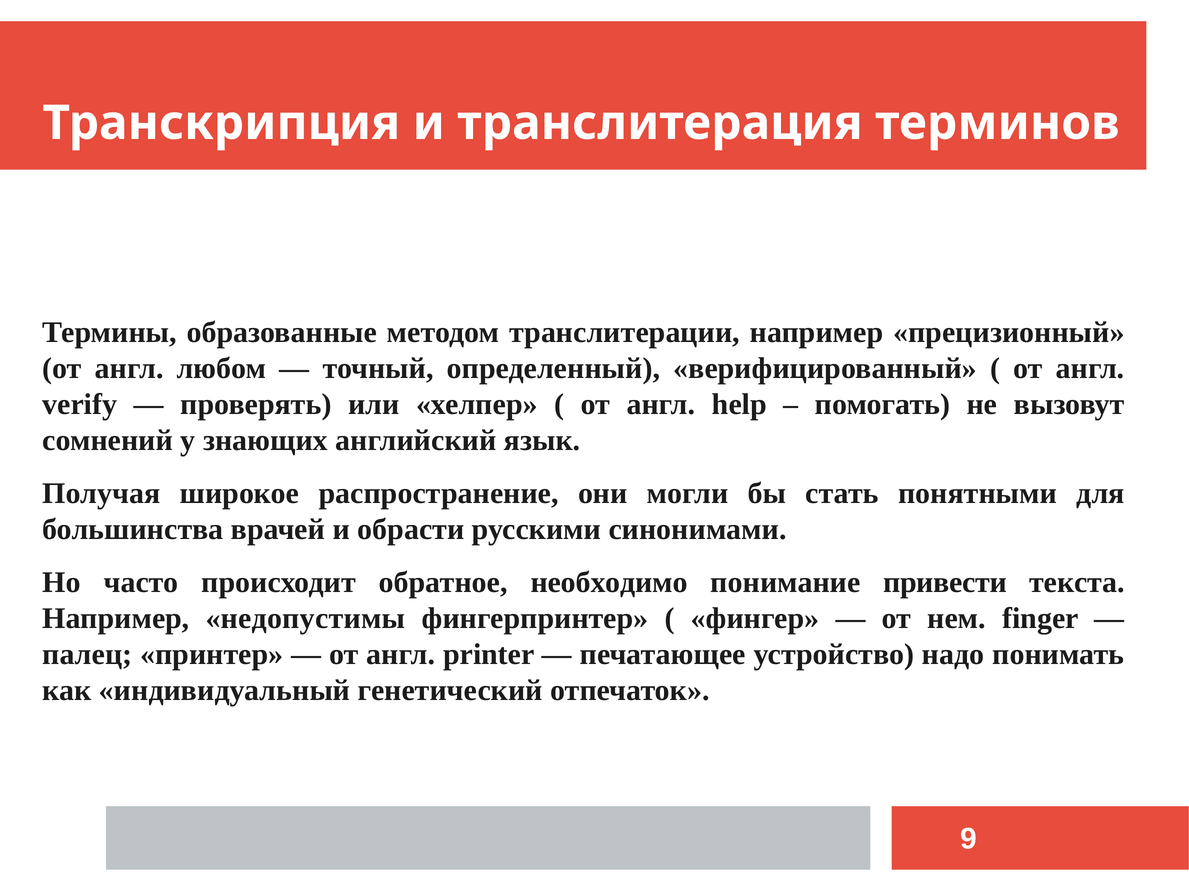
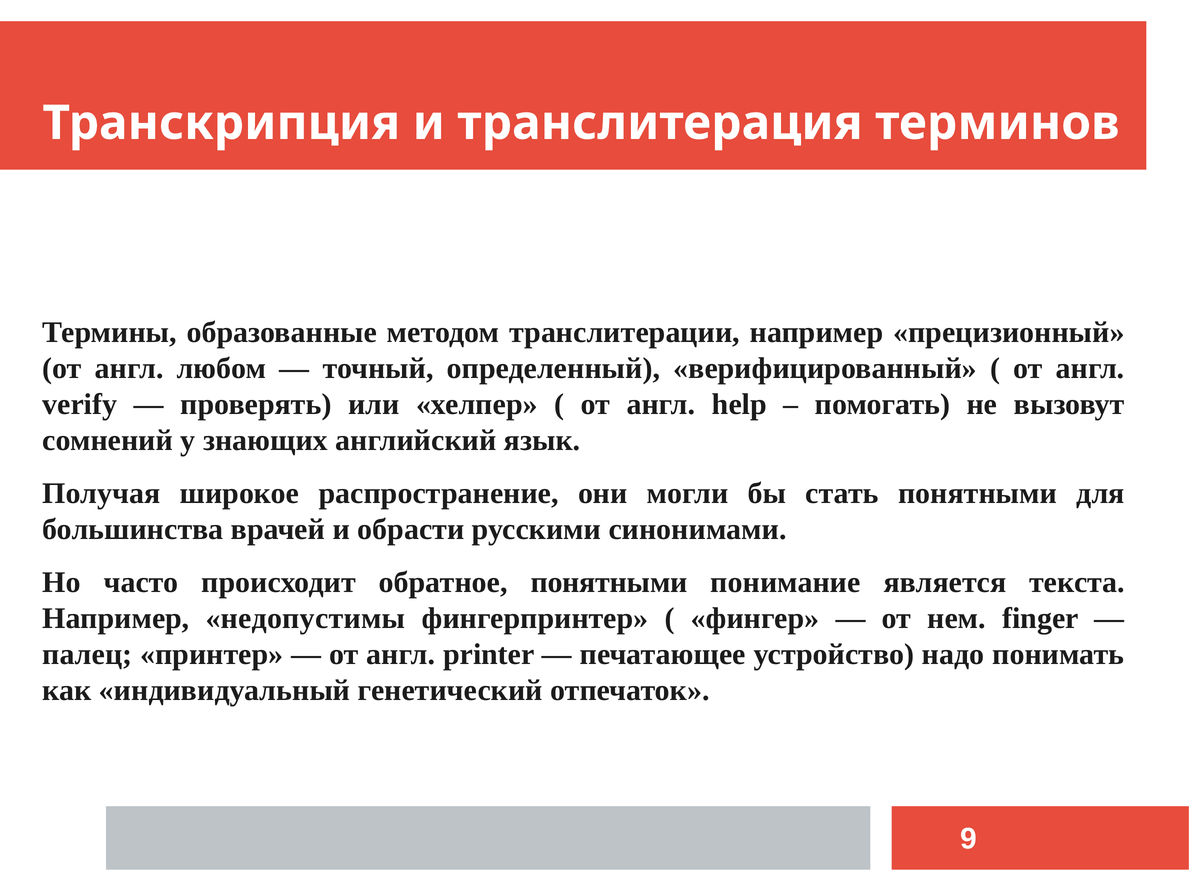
обратное необходимо: необходимо -> понятными (609, 583)
привести: привести -> является (945, 583)
